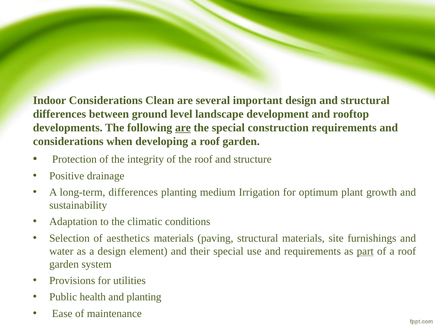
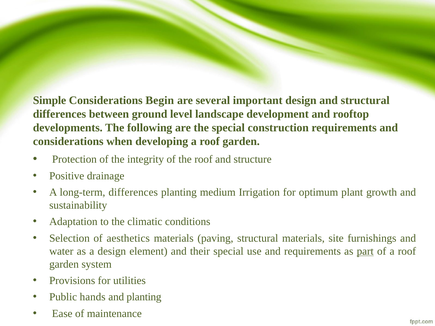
Indoor: Indoor -> Simple (50, 100)
Clean: Clean -> Begin (160, 100)
are underline: present -> none (183, 128)
health: health -> hands (93, 297)
